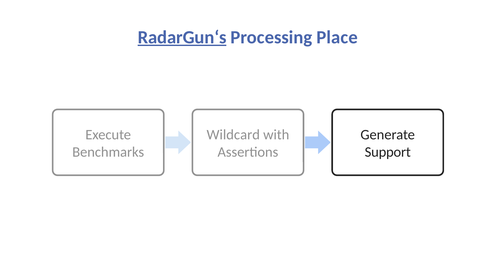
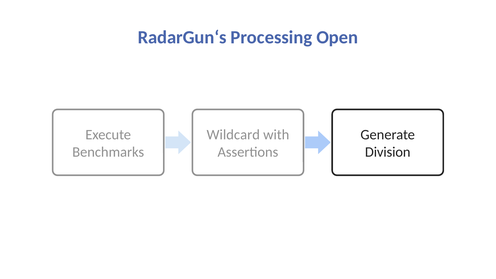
RadarGun‘s underline: present -> none (182, 37)
Place: Place -> Open (337, 37)
Support: Support -> Division (388, 152)
